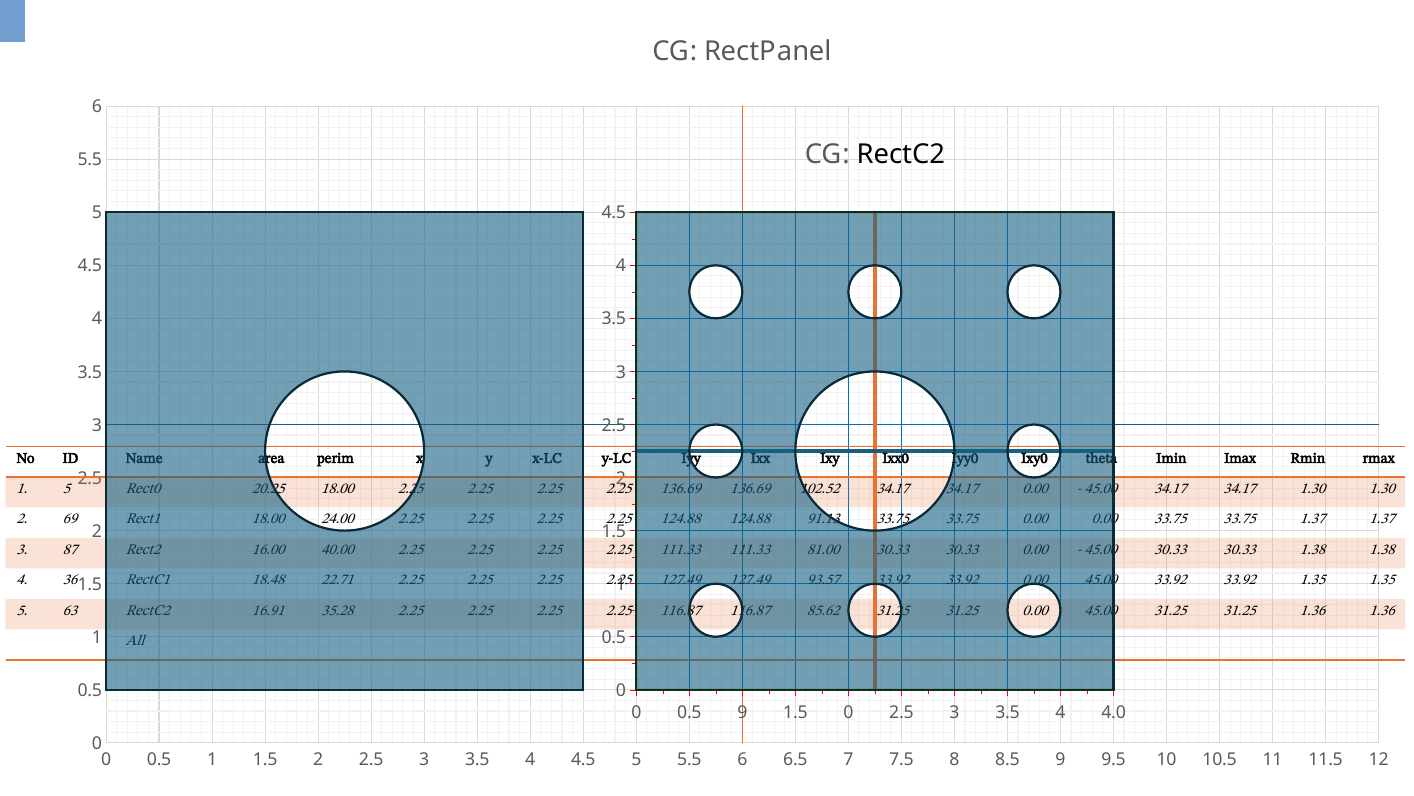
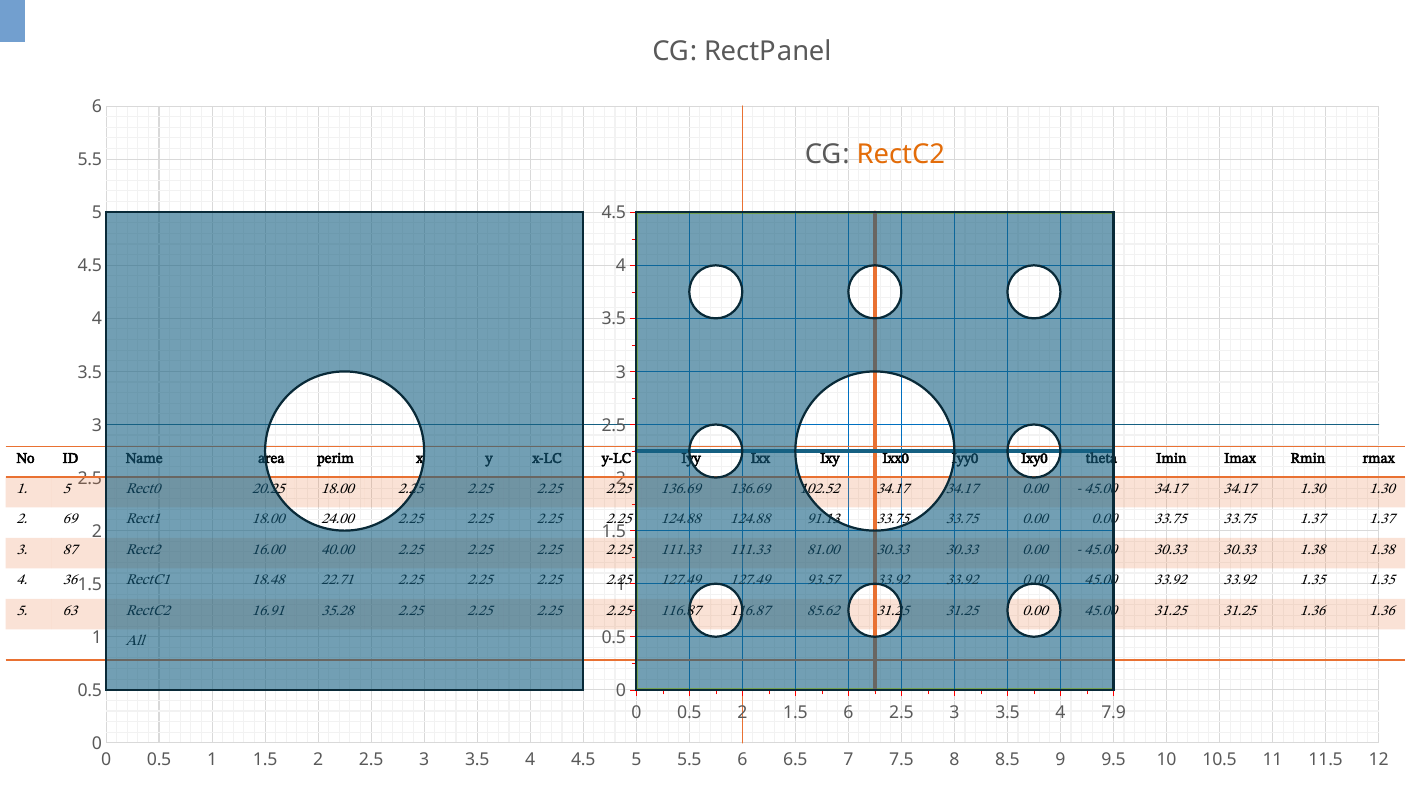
RectC2 colour: black -> orange (901, 154)
9: 9 -> 2 (742, 713)
0: 0 -> 6 (848, 713)
4.0: 4.0 -> 7.9 (1114, 713)
